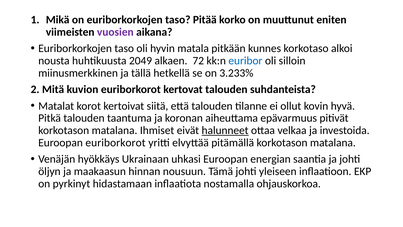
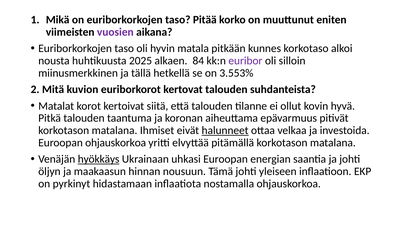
2049: 2049 -> 2025 (141, 61)
72: 72 -> 84 (198, 61)
euribor colour: blue -> purple (245, 61)
3.233%: 3.233% -> 3.553% (236, 73)
Euroopan euriborkorot: euriborkorot -> ohjauskorkoa (116, 143)
hyökkäys underline: none -> present (99, 159)
